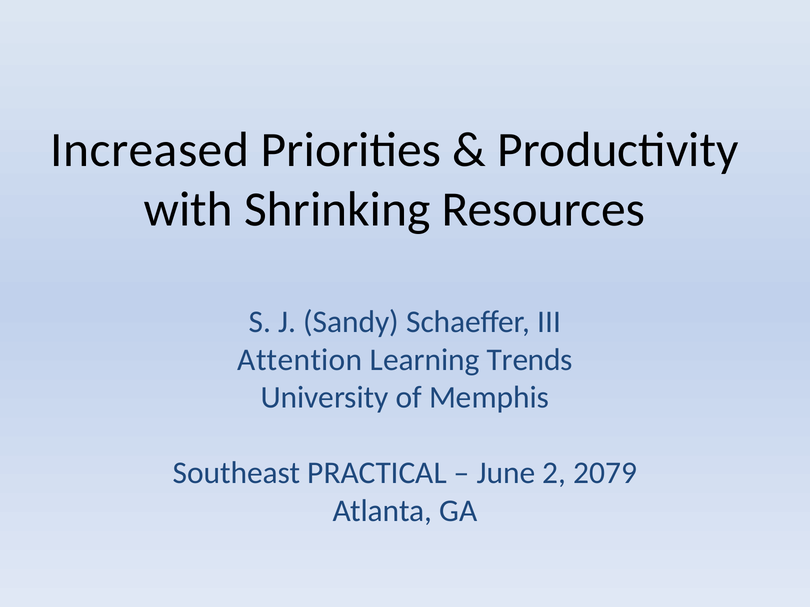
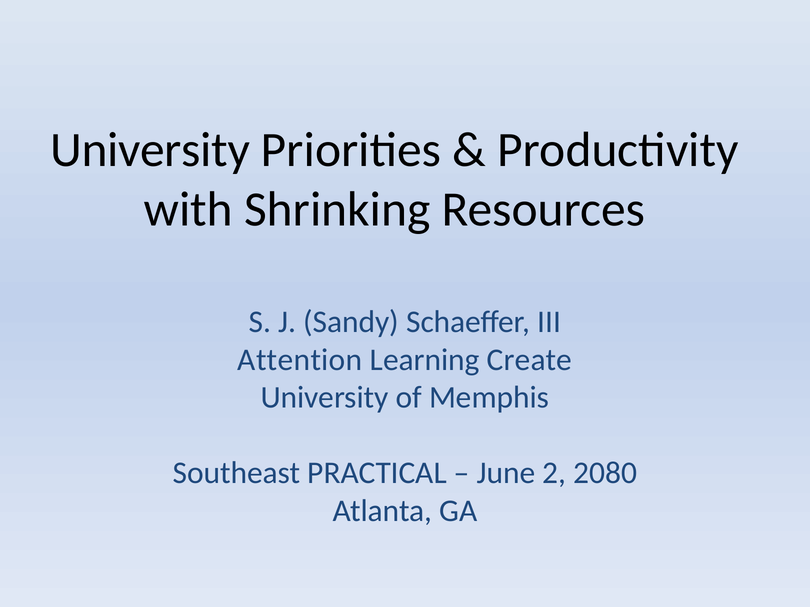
Increased: Increased -> University (150, 150)
Trends: Trends -> Create (530, 360)
2079: 2079 -> 2080 (605, 473)
